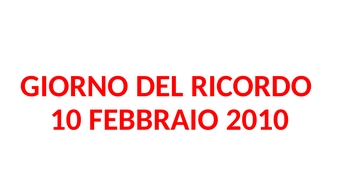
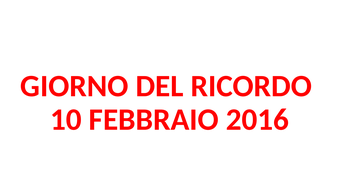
2010: 2010 -> 2016 (257, 120)
